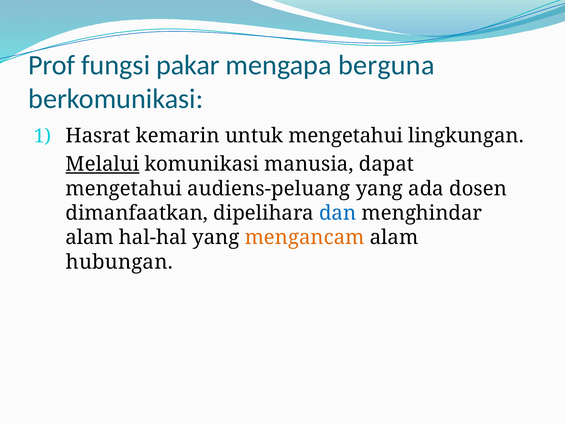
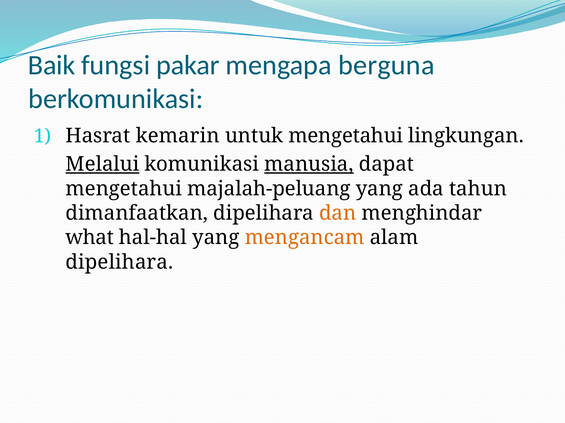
Prof: Prof -> Baik (52, 65)
manusia underline: none -> present (309, 165)
audiens-peluang: audiens-peluang -> majalah-peluang (269, 189)
dosen: dosen -> tahun (478, 189)
dan colour: blue -> orange (338, 214)
alam: alam -> what (90, 238)
hubungan: hubungan -> dipelihara (119, 262)
